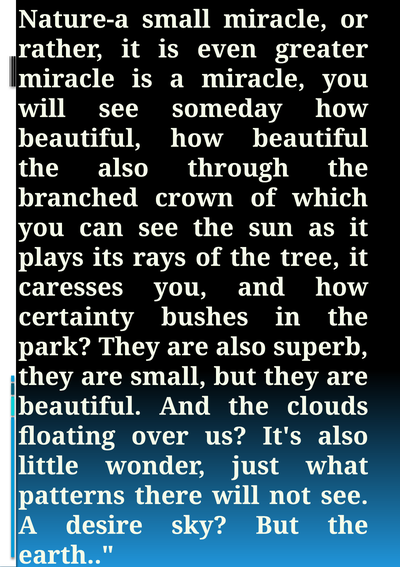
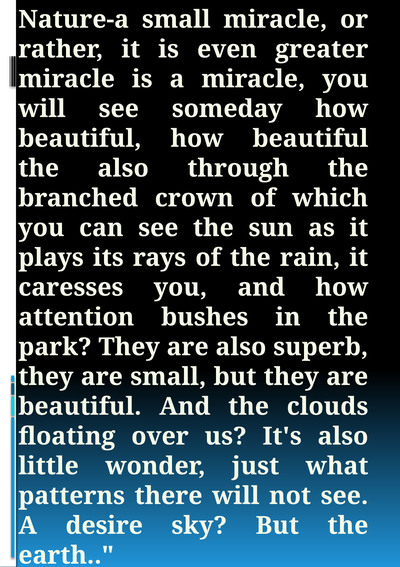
tree: tree -> rain (310, 258)
certainty: certainty -> attention (76, 317)
